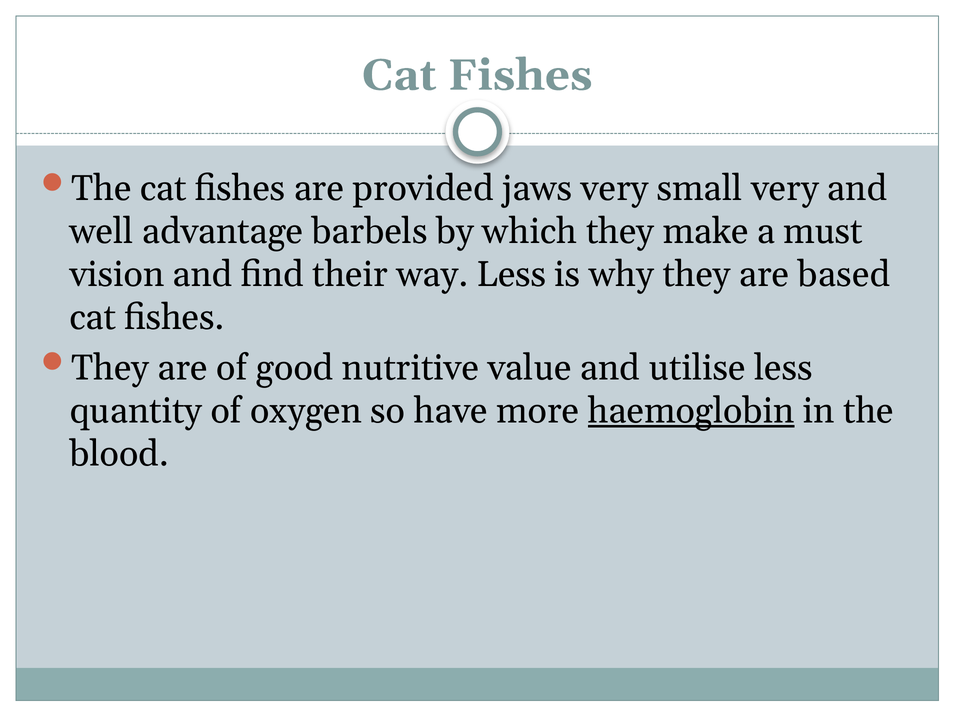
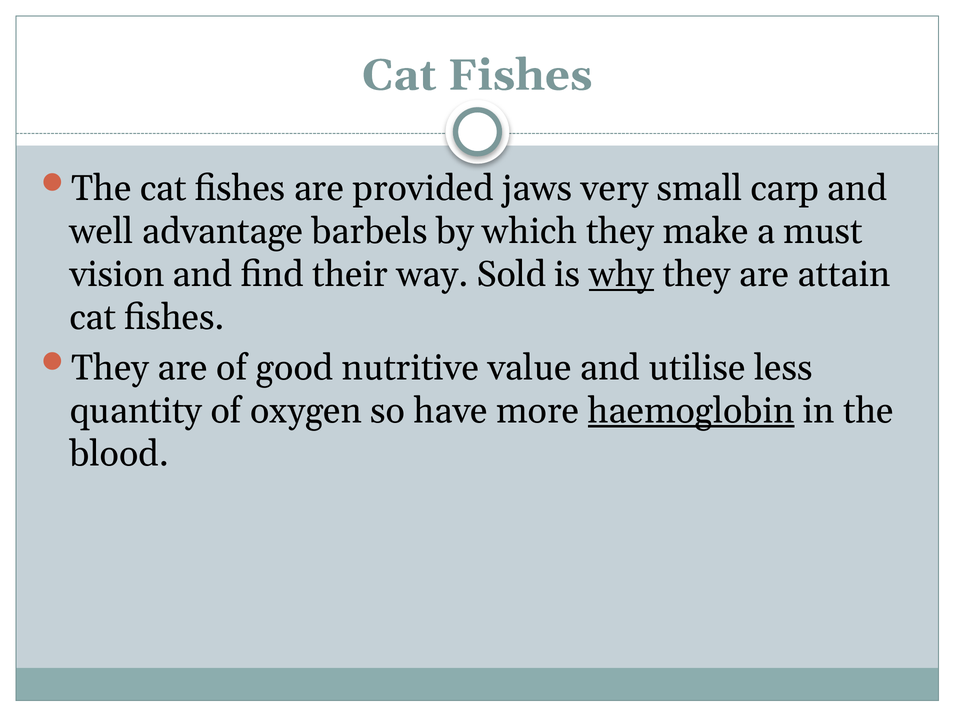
small very: very -> carp (785, 188)
way Less: Less -> Sold (512, 274)
why underline: none -> present (621, 274)
based: based -> attain (844, 274)
